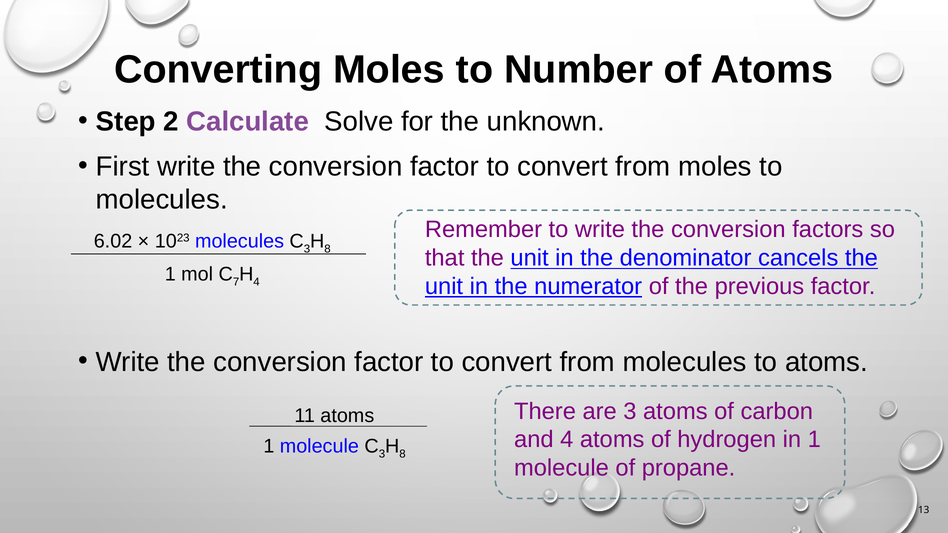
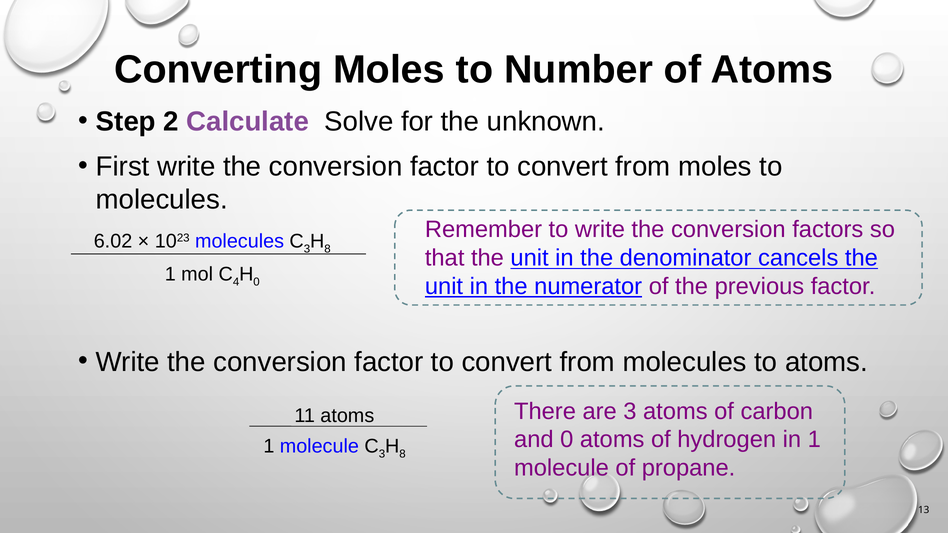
7: 7 -> 4 (236, 282)
4: 4 -> 0 (257, 282)
and 4: 4 -> 0 (567, 440)
